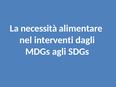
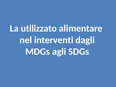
necessità: necessità -> utilizzato (39, 28)
